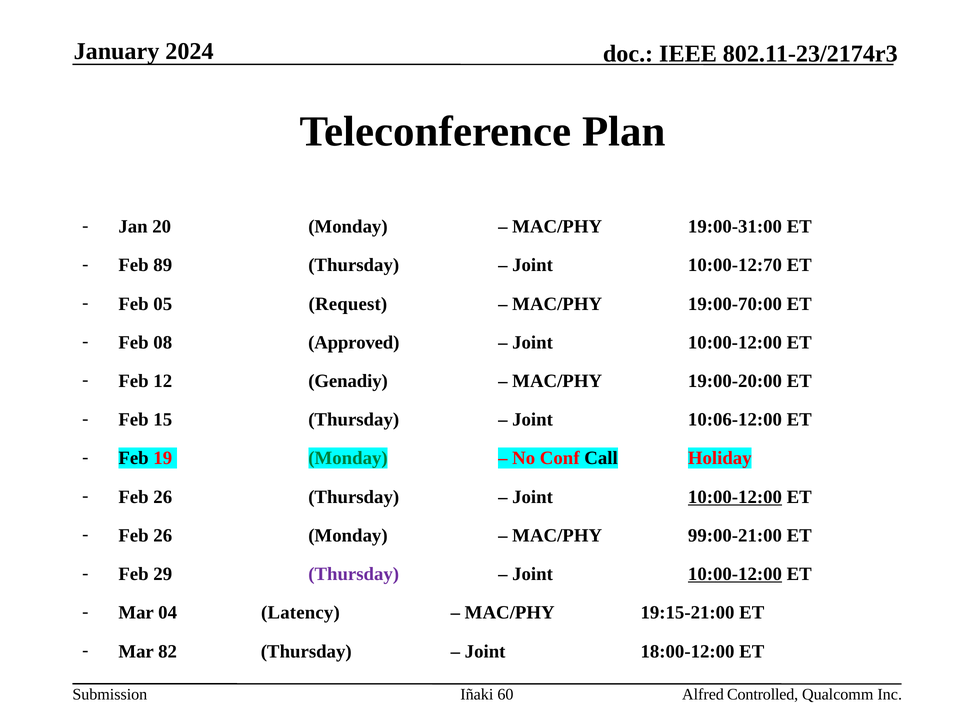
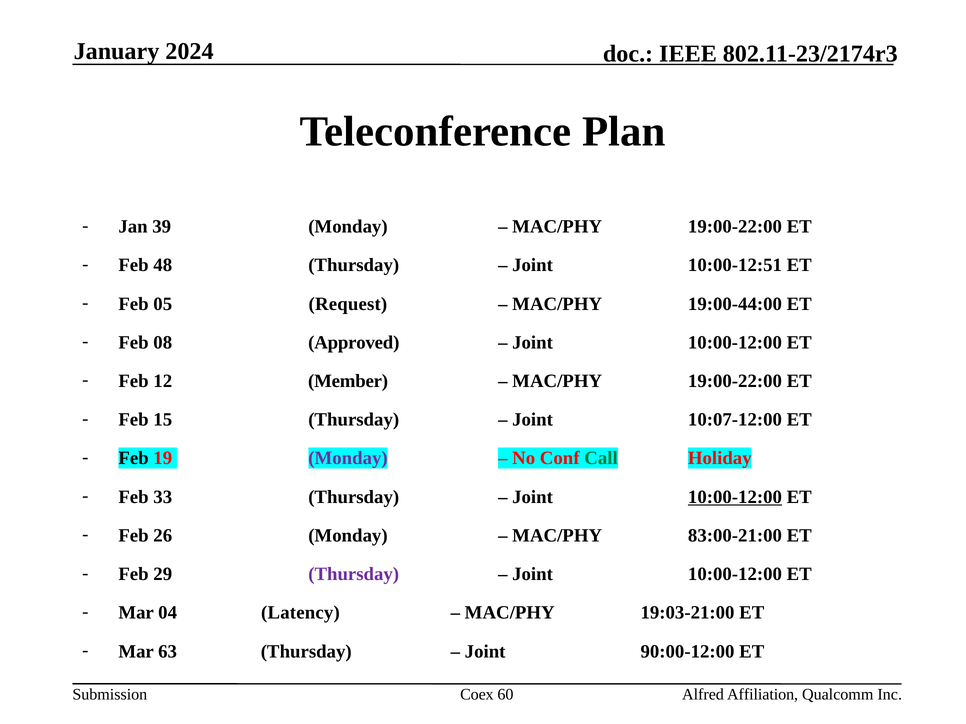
20: 20 -> 39 (162, 227)
19:00-31:00: 19:00-31:00 -> 19:00-22:00 (735, 227)
89: 89 -> 48 (163, 265)
10:00-12:70: 10:00-12:70 -> 10:00-12:51 (735, 265)
19:00-70:00: 19:00-70:00 -> 19:00-44:00 (735, 304)
Genadiy: Genadiy -> Member (348, 381)
19:00-20:00: 19:00-20:00 -> 19:00-22:00 (735, 381)
10:06-12:00: 10:06-12:00 -> 10:07-12:00 (735, 420)
Monday colour: green -> purple (348, 459)
Call colour: black -> green (601, 459)
26: 26 -> 33 (163, 497)
99:00-21:00: 99:00-21:00 -> 83:00-21:00 (735, 536)
10:00-12:00 underline: present -> none (735, 575)
19:15-21:00: 19:15-21:00 -> 19:03-21:00 (688, 613)
82: 82 -> 63 (168, 652)
18:00-12:00: 18:00-12:00 -> 90:00-12:00 (688, 652)
Iñaki: Iñaki -> Coex (477, 695)
Controlled: Controlled -> Affiliation (763, 695)
